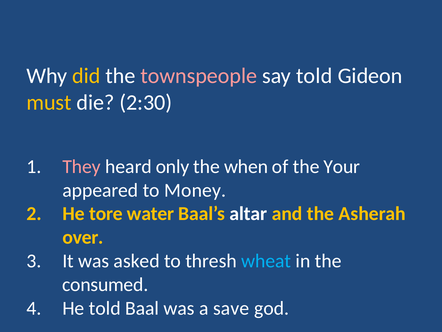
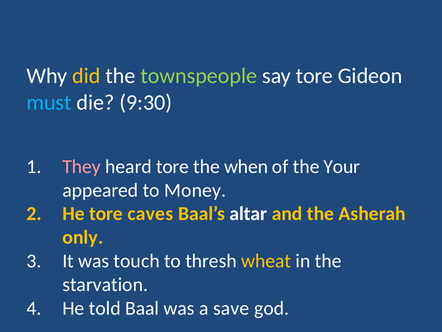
townspeople colour: pink -> light green (199, 76)
say told: told -> tore (314, 76)
must colour: yellow -> light blue (49, 102)
2:30: 2:30 -> 9:30 (146, 102)
heard only: only -> tore (173, 166)
water: water -> caves (150, 214)
over: over -> only (83, 237)
asked: asked -> touch (137, 261)
wheat colour: light blue -> yellow (266, 261)
consumed: consumed -> starvation (105, 284)
